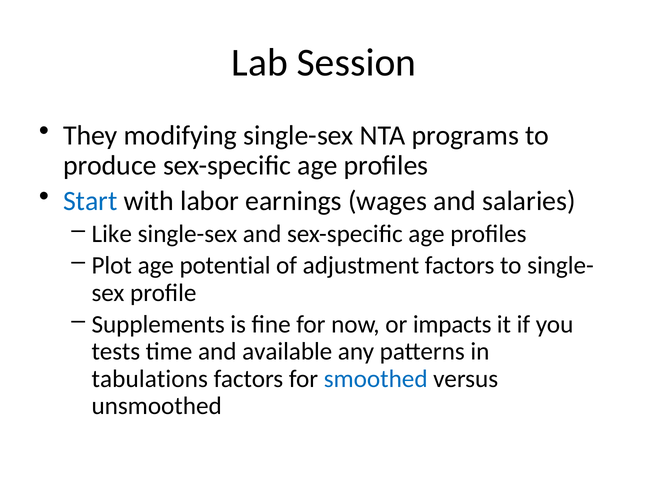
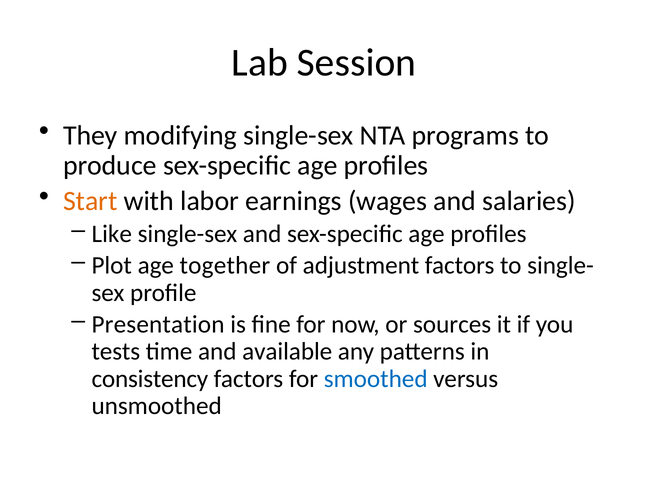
Start colour: blue -> orange (90, 201)
potential: potential -> together (225, 265)
Supplements: Supplements -> Presentation (158, 324)
impacts: impacts -> sources (452, 324)
tabulations: tabulations -> consistency (150, 379)
